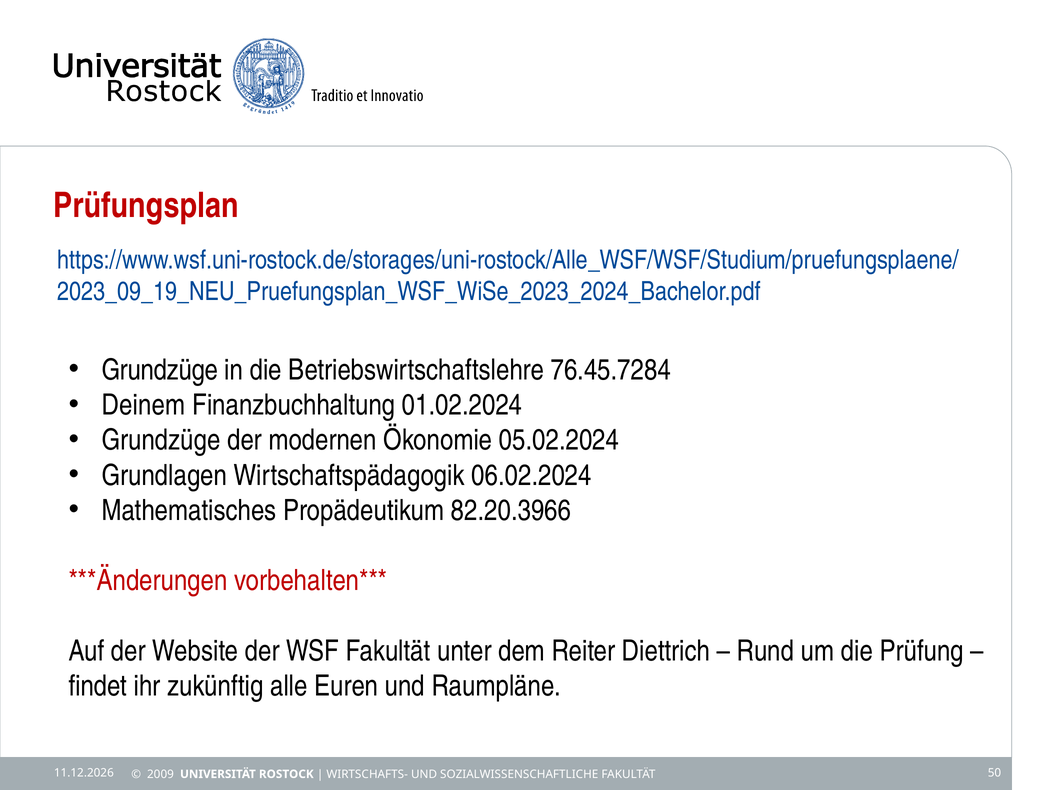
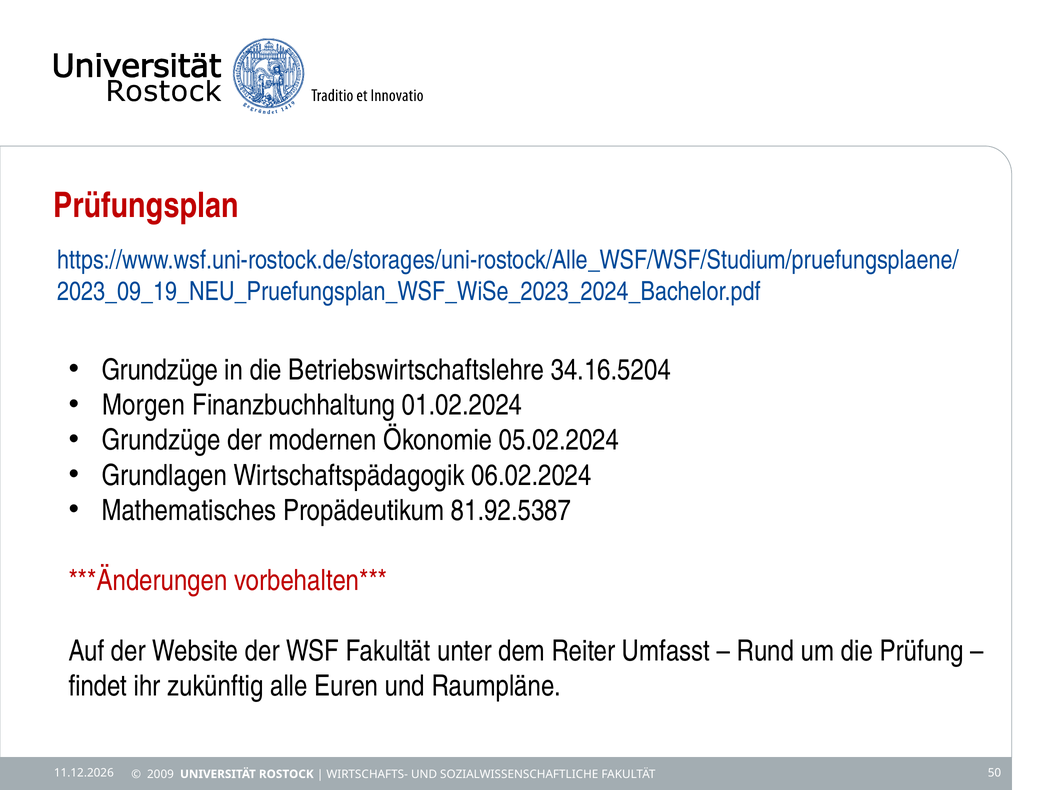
76.45.7284: 76.45.7284 -> 34.16.5204 (611, 370)
Deinem: Deinem -> Morgen (143, 405)
82.20.3966: 82.20.3966 -> 81.92.5387 (511, 510)
Diettrich: Diettrich -> Umfasst (666, 651)
